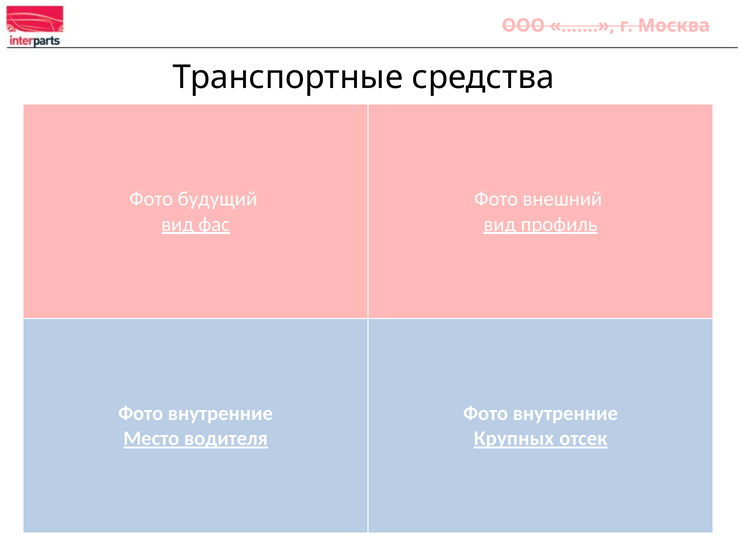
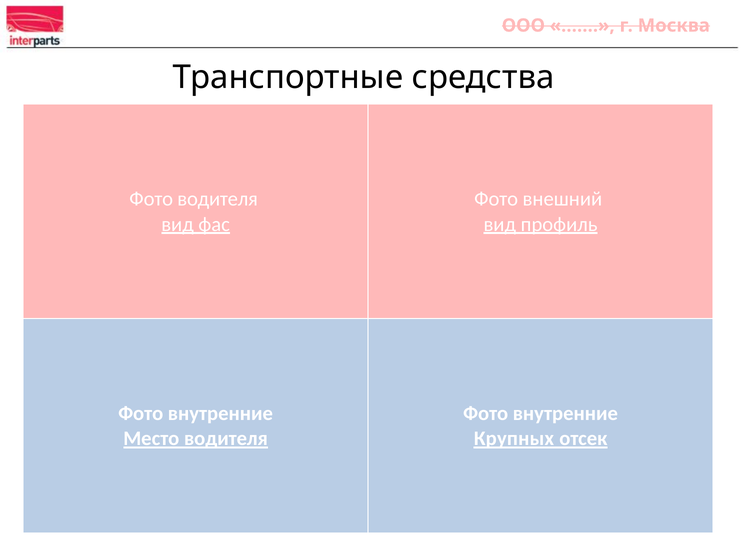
Фото будущий: будущий -> водителя (218, 199)
